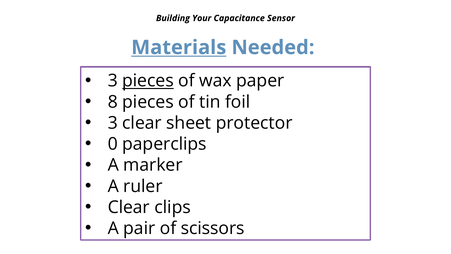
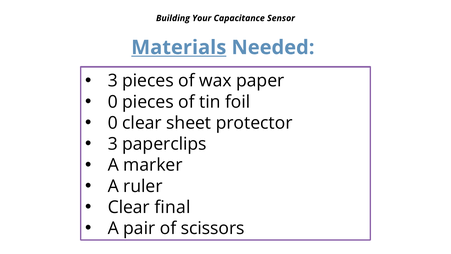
pieces underline: present -> none (148, 81)
8: 8 -> 0 (113, 102)
3: 3 -> 0 (113, 123)
0: 0 -> 3 (113, 144)
clips: clips -> final (173, 207)
